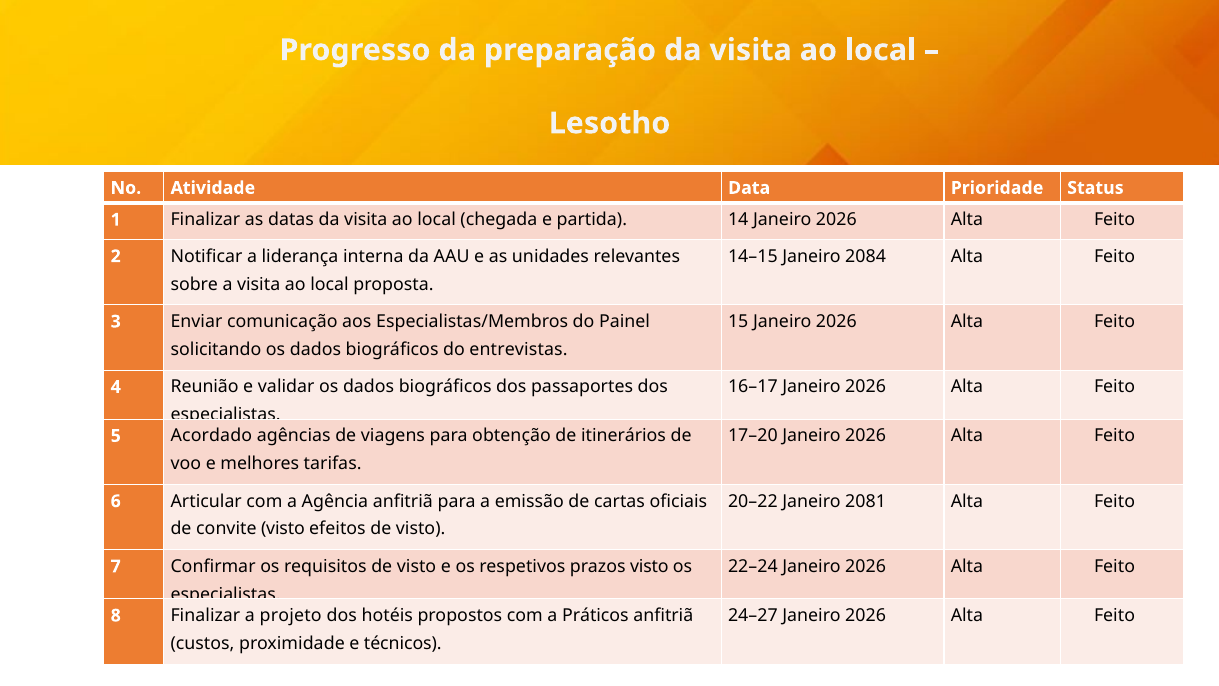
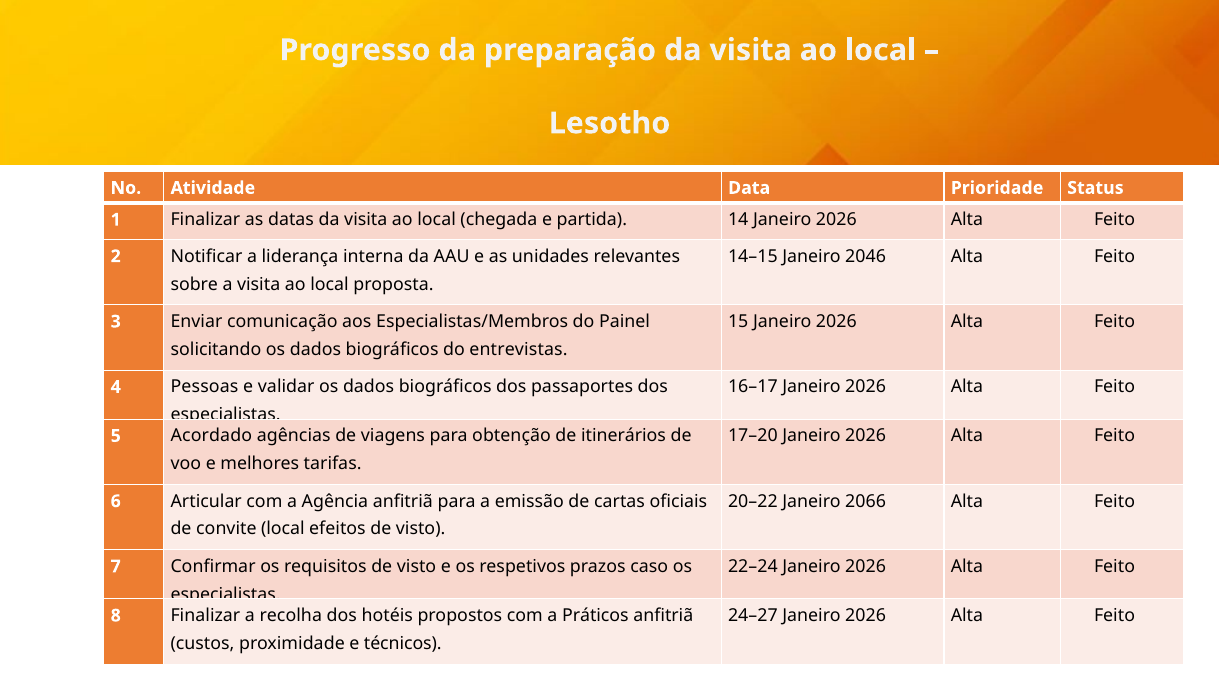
2084: 2084 -> 2046 (866, 256)
Reunião: Reunião -> Pessoas (205, 387)
2081: 2081 -> 2066 (866, 501)
convite visto: visto -> local (283, 529)
prazos visto: visto -> caso (649, 566)
projeto: projeto -> recolha (291, 615)
